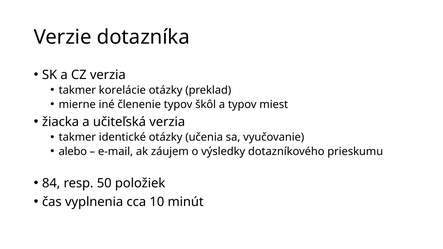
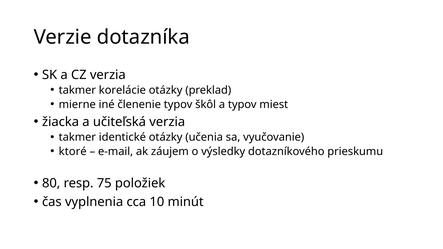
alebo: alebo -> ktoré (73, 152)
84: 84 -> 80 (51, 183)
50: 50 -> 75 (104, 183)
